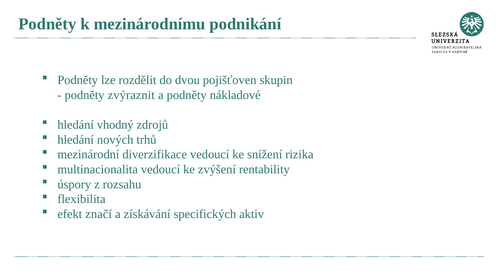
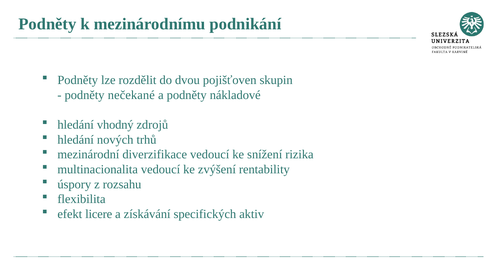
zvýraznit: zvýraznit -> nečekané (131, 95)
značí: značí -> licere (99, 214)
